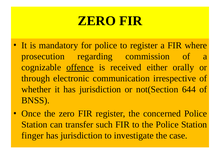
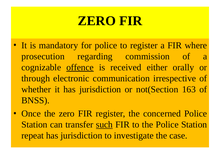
644: 644 -> 163 (189, 89)
such underline: none -> present (104, 125)
finger: finger -> repeat (33, 136)
